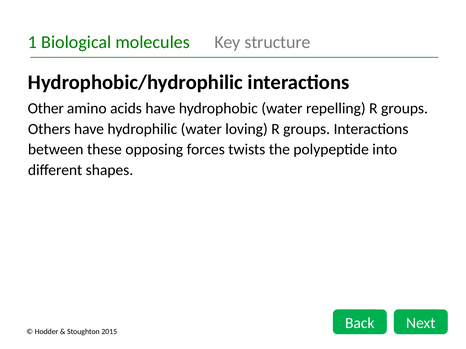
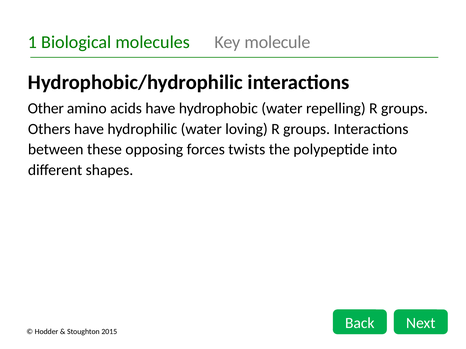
structure: structure -> molecule (278, 42)
